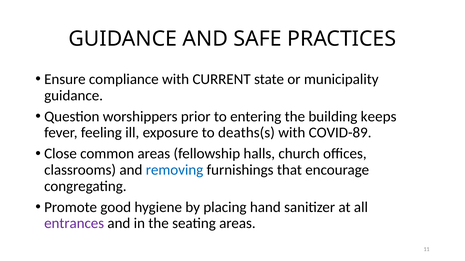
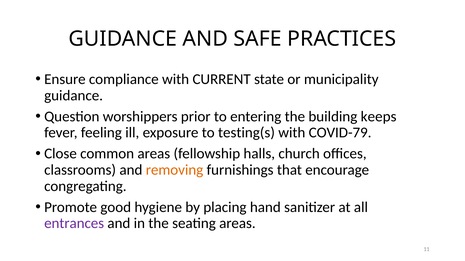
deaths(s: deaths(s -> testing(s (246, 133)
COVID-89: COVID-89 -> COVID-79 (340, 133)
removing colour: blue -> orange (175, 170)
